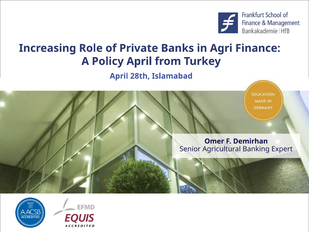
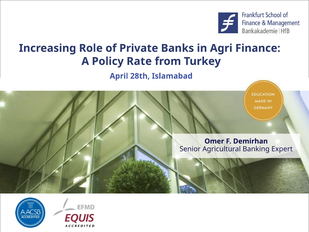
Policy April: April -> Rate (139, 61)
